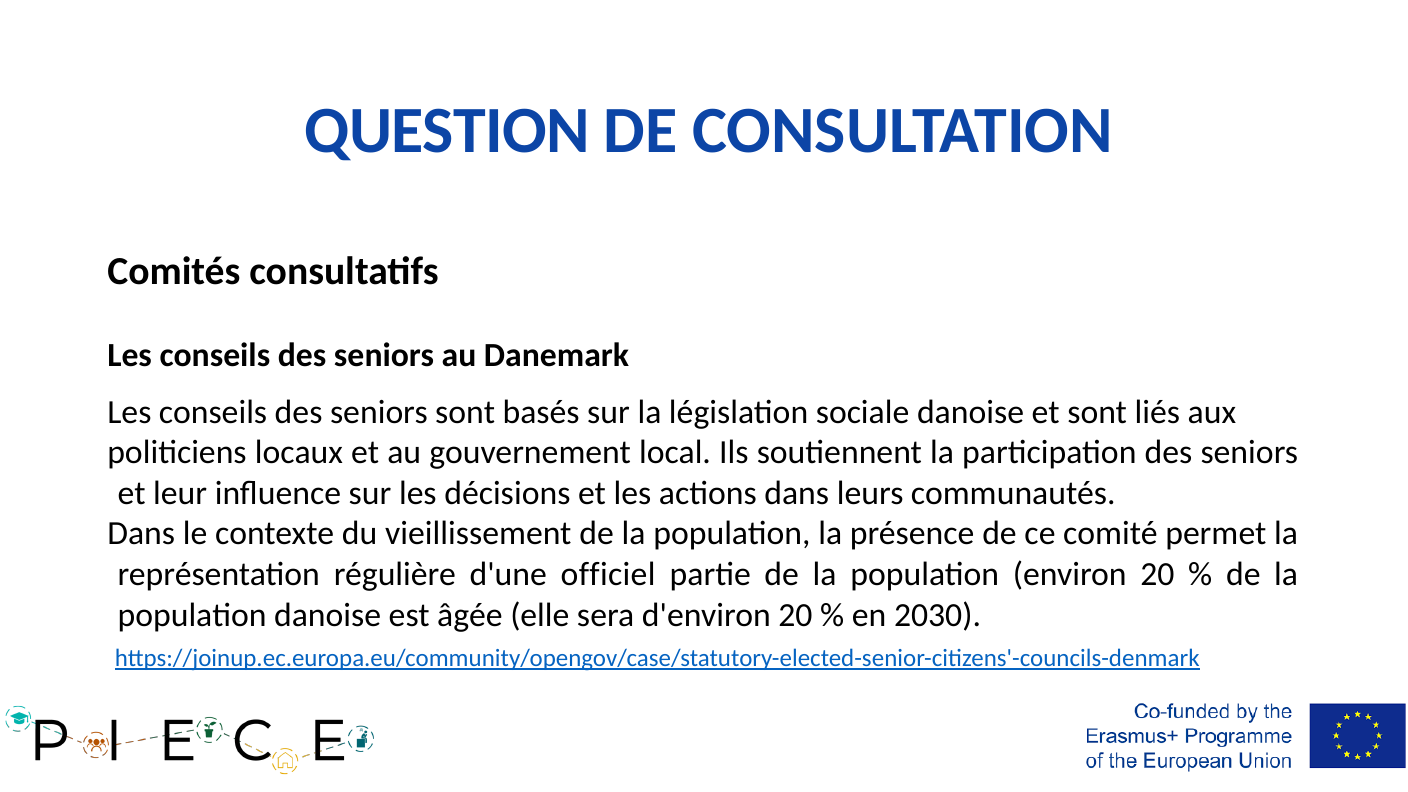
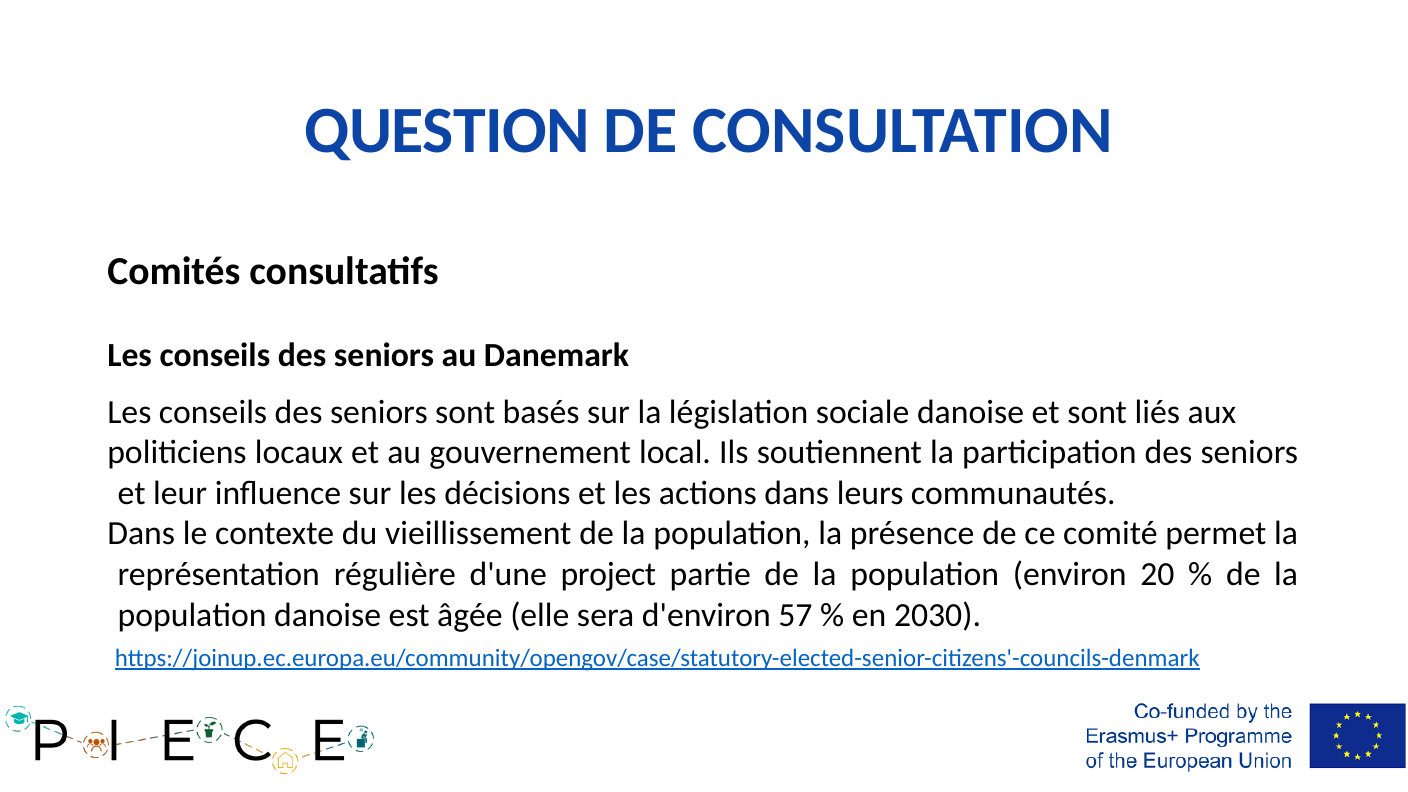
officiel: officiel -> project (608, 574)
d'environ 20: 20 -> 57 (795, 615)
